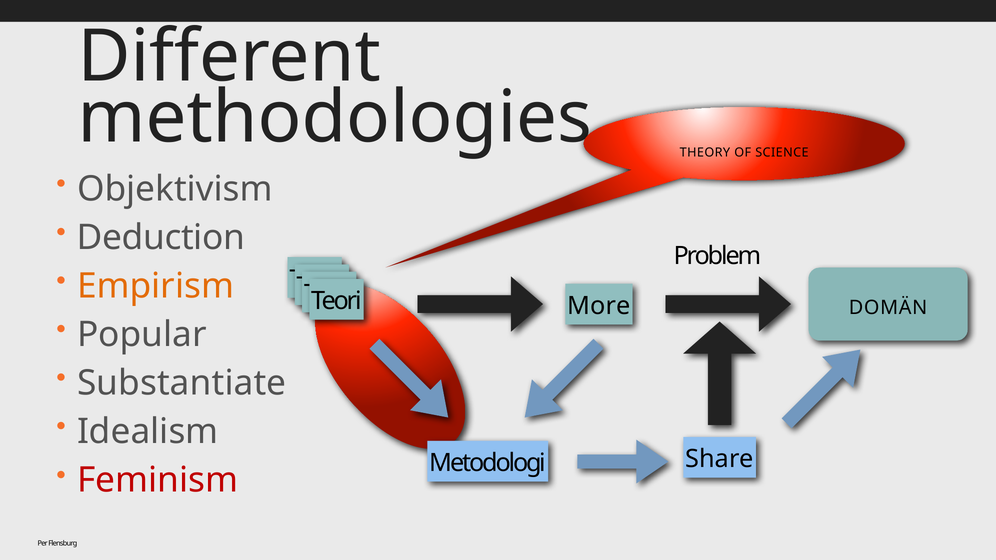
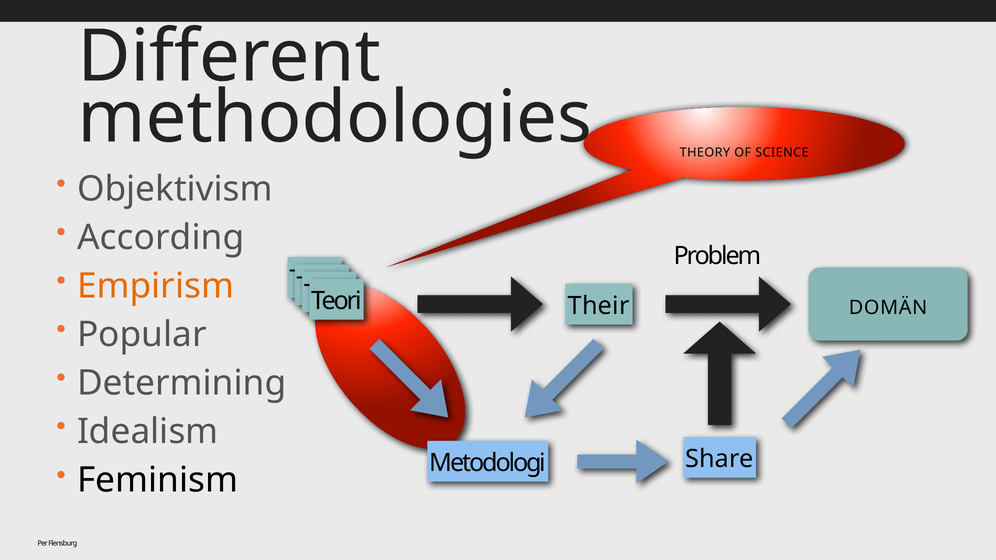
Deduction: Deduction -> According (161, 238)
More: More -> Their (599, 306)
Substantiate: Substantiate -> Determining (182, 383)
Feminism colour: red -> black (158, 480)
